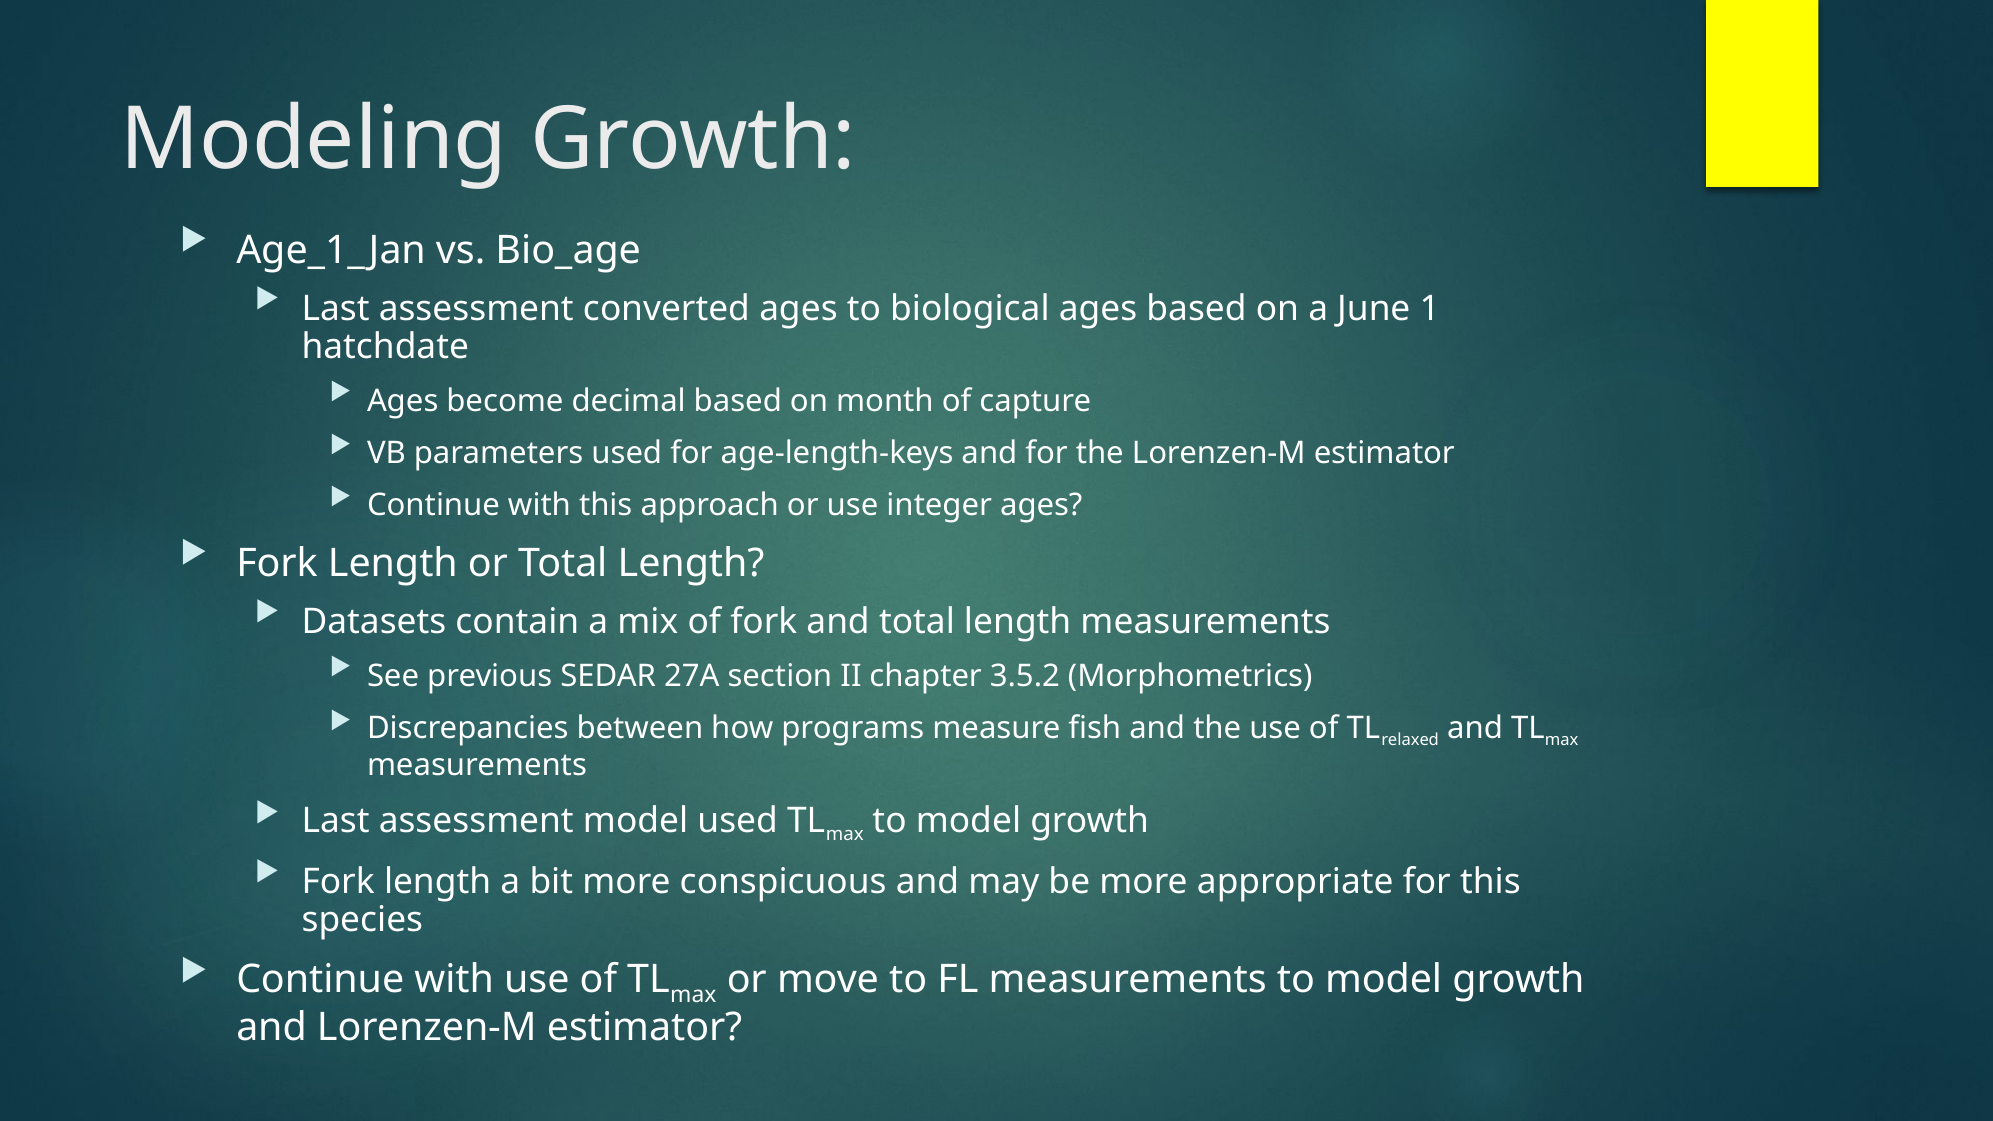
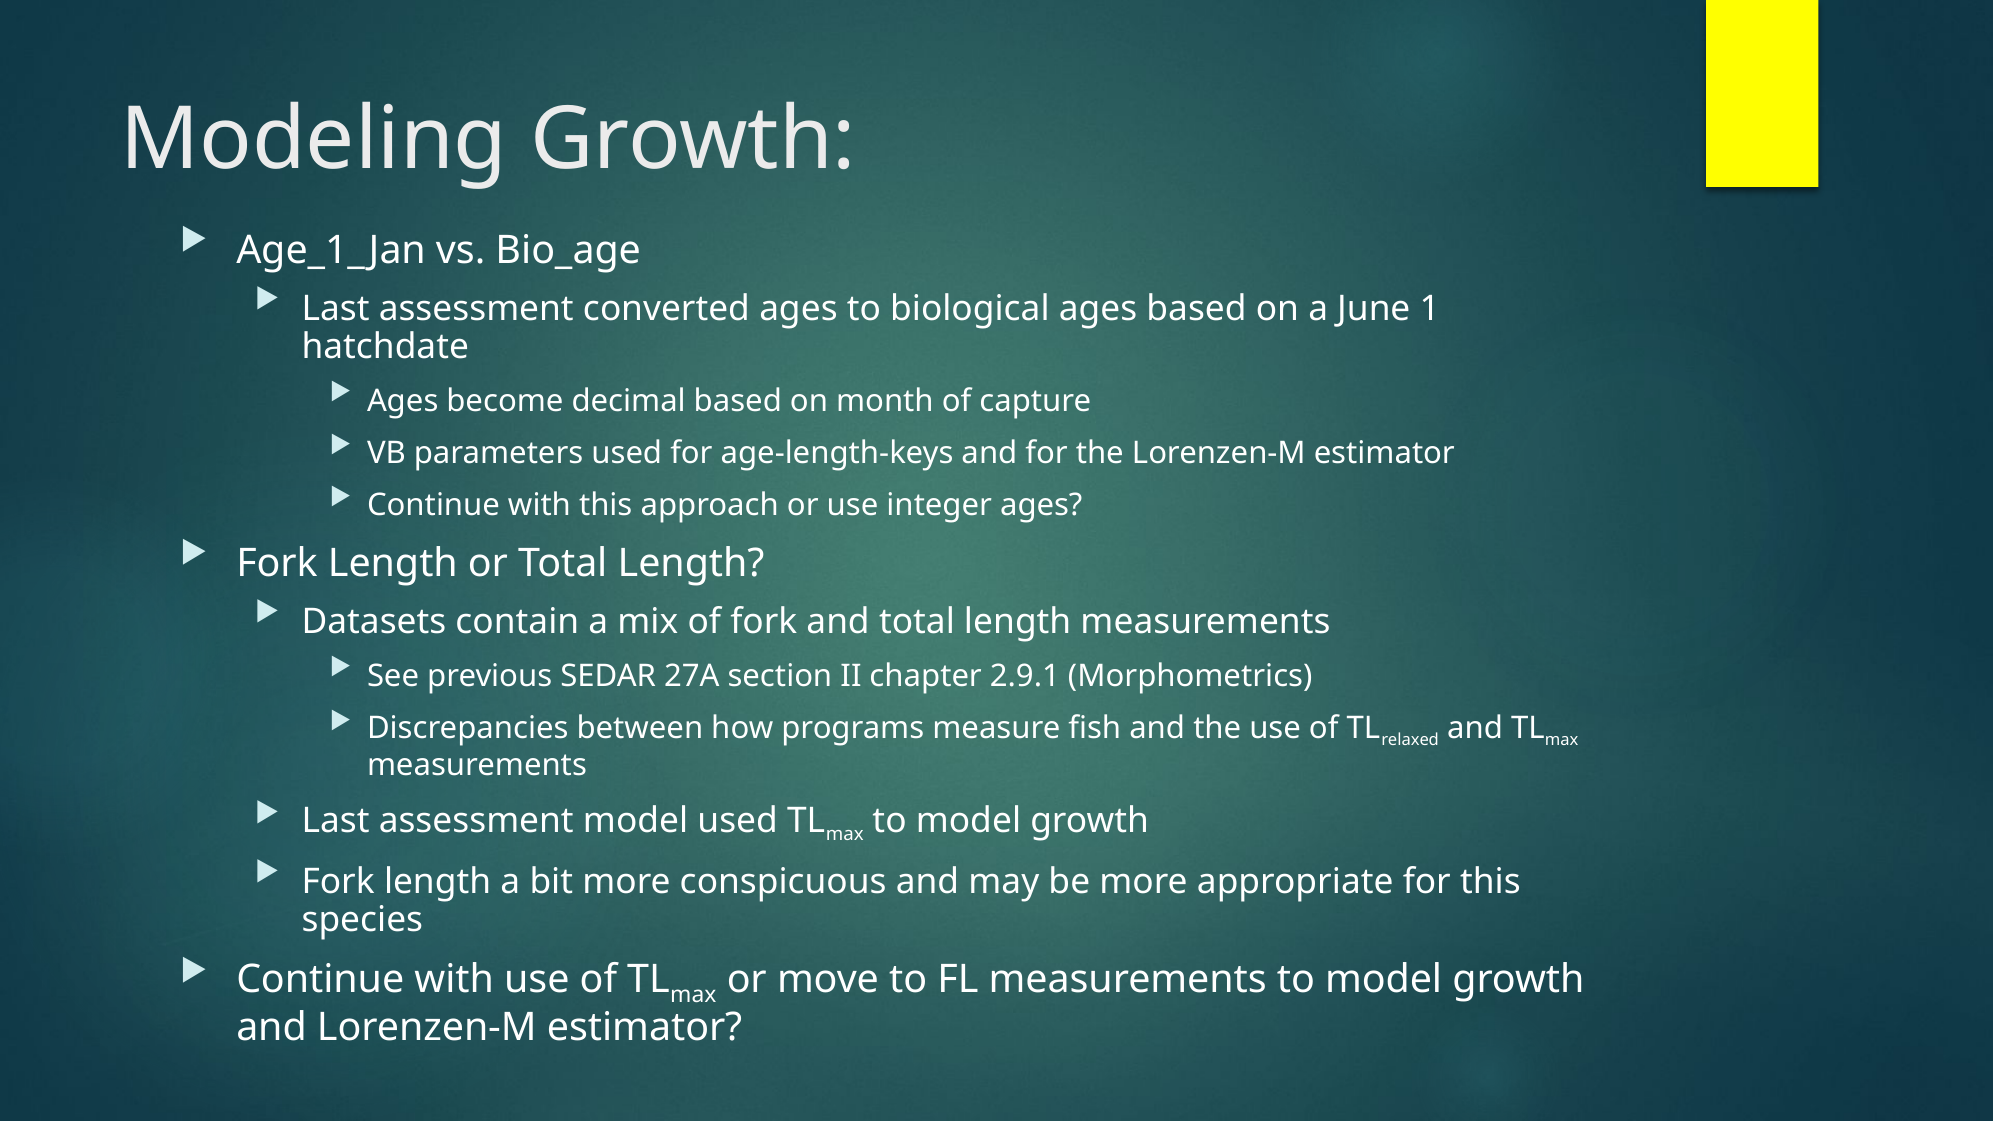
3.5.2: 3.5.2 -> 2.9.1 (1025, 676)
